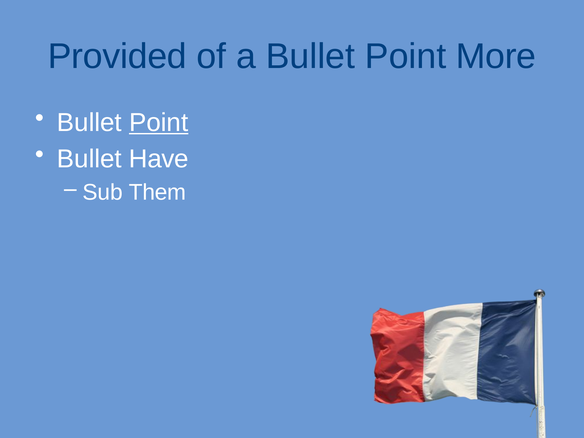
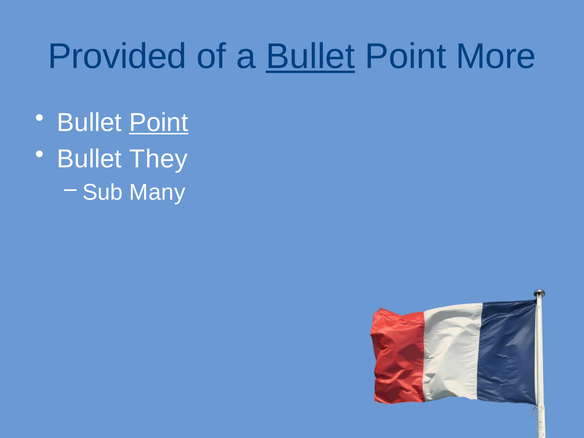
Bullet underline: none -> present (310, 57)
Have: Have -> They (159, 159)
Them: Them -> Many (157, 192)
